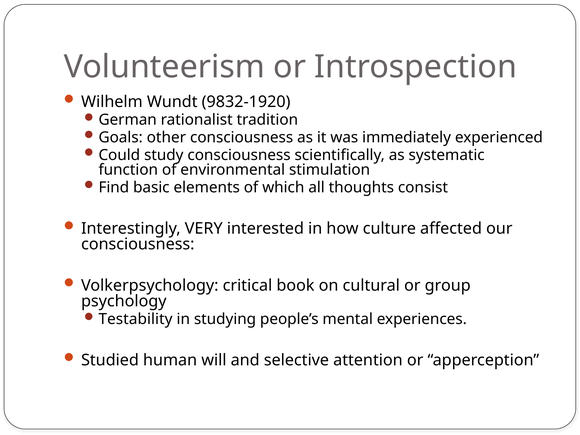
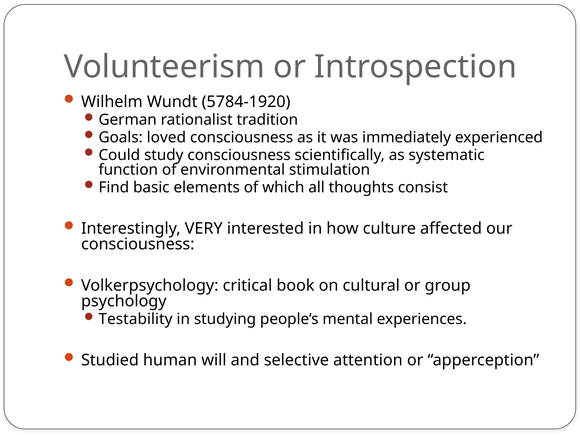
9832-1920: 9832-1920 -> 5784-1920 (246, 102)
other: other -> loved (166, 137)
